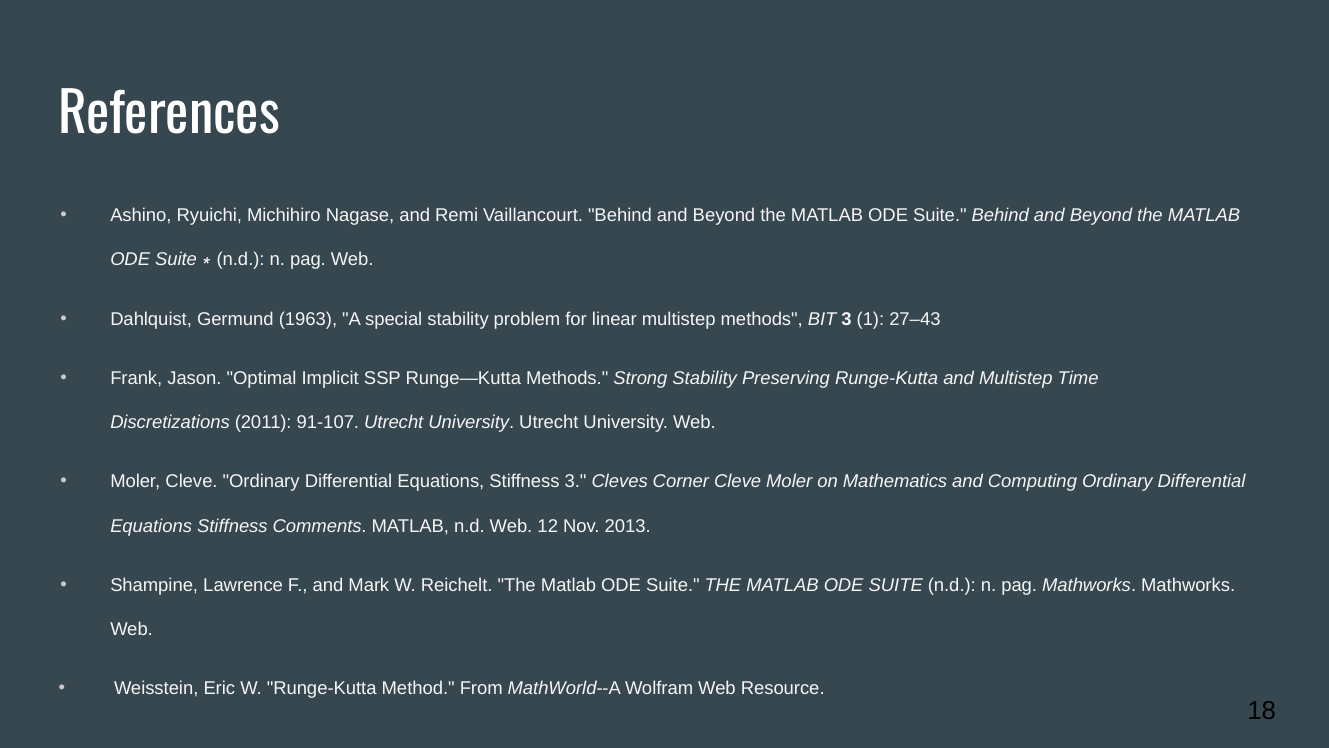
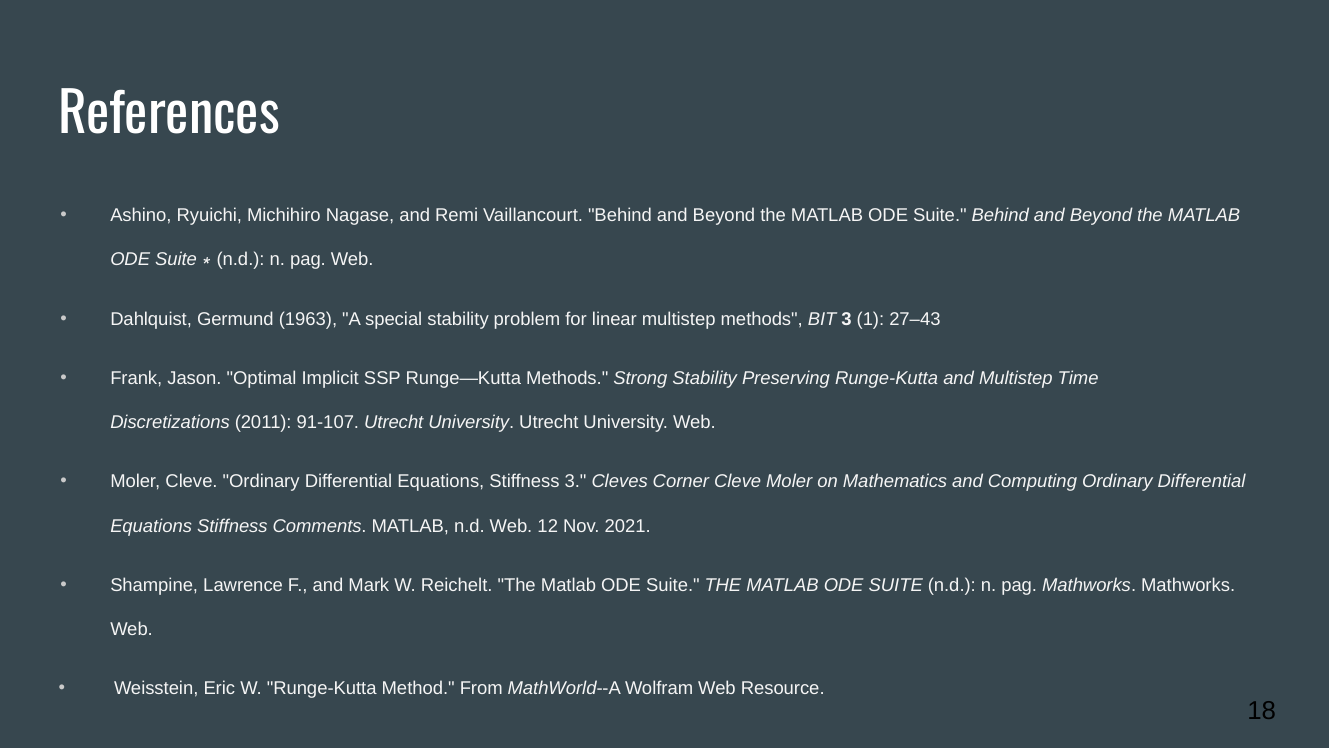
2013: 2013 -> 2021 (628, 526)
